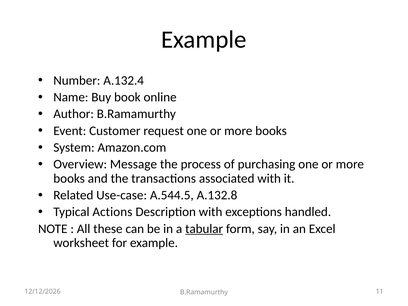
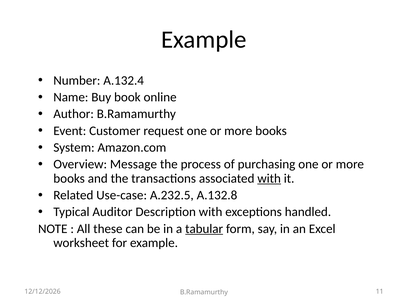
with underline: none -> present (269, 178)
A.544.5: A.544.5 -> A.232.5 (172, 195)
Actions: Actions -> Auditor (112, 212)
